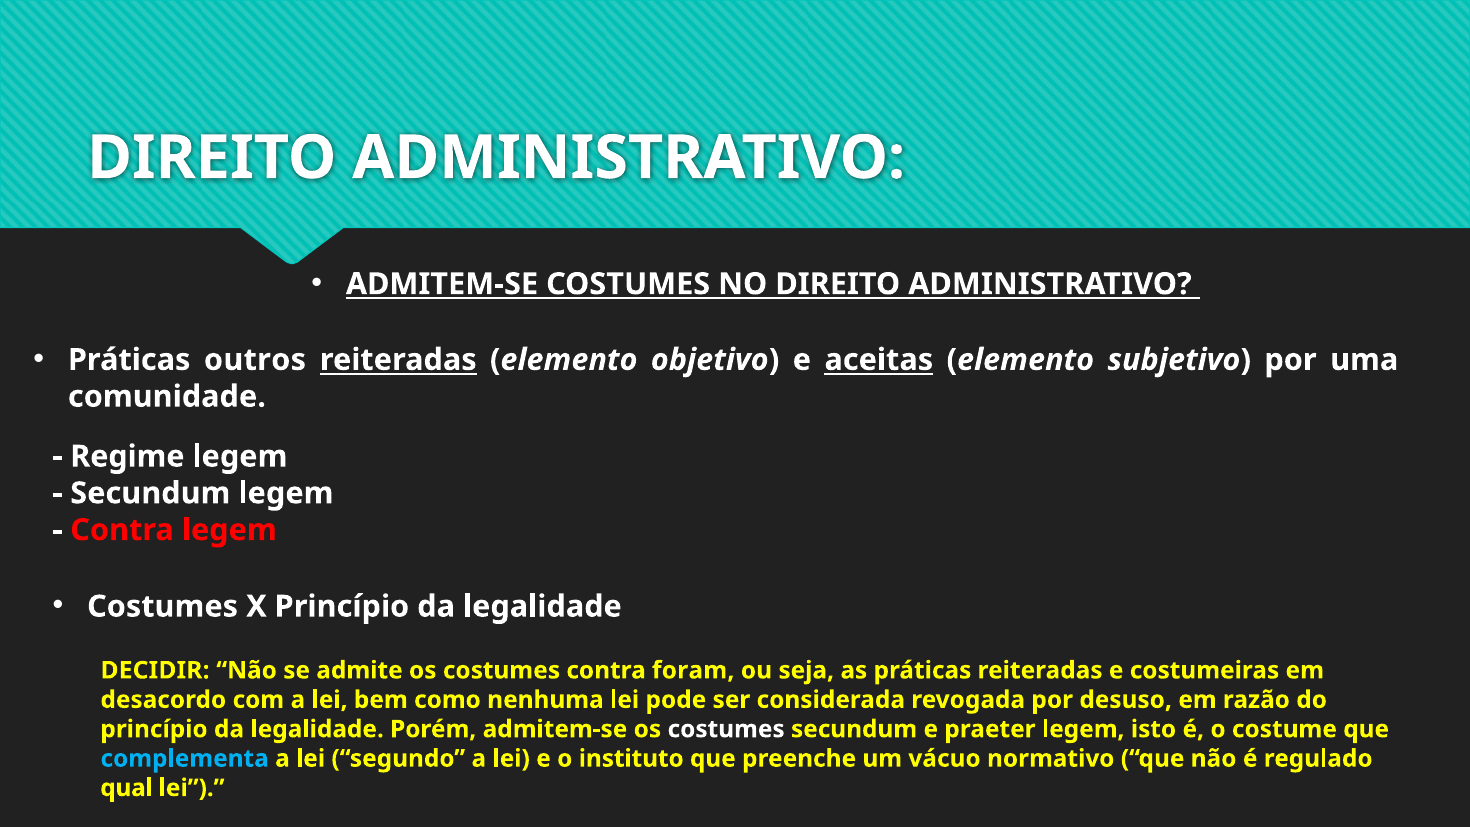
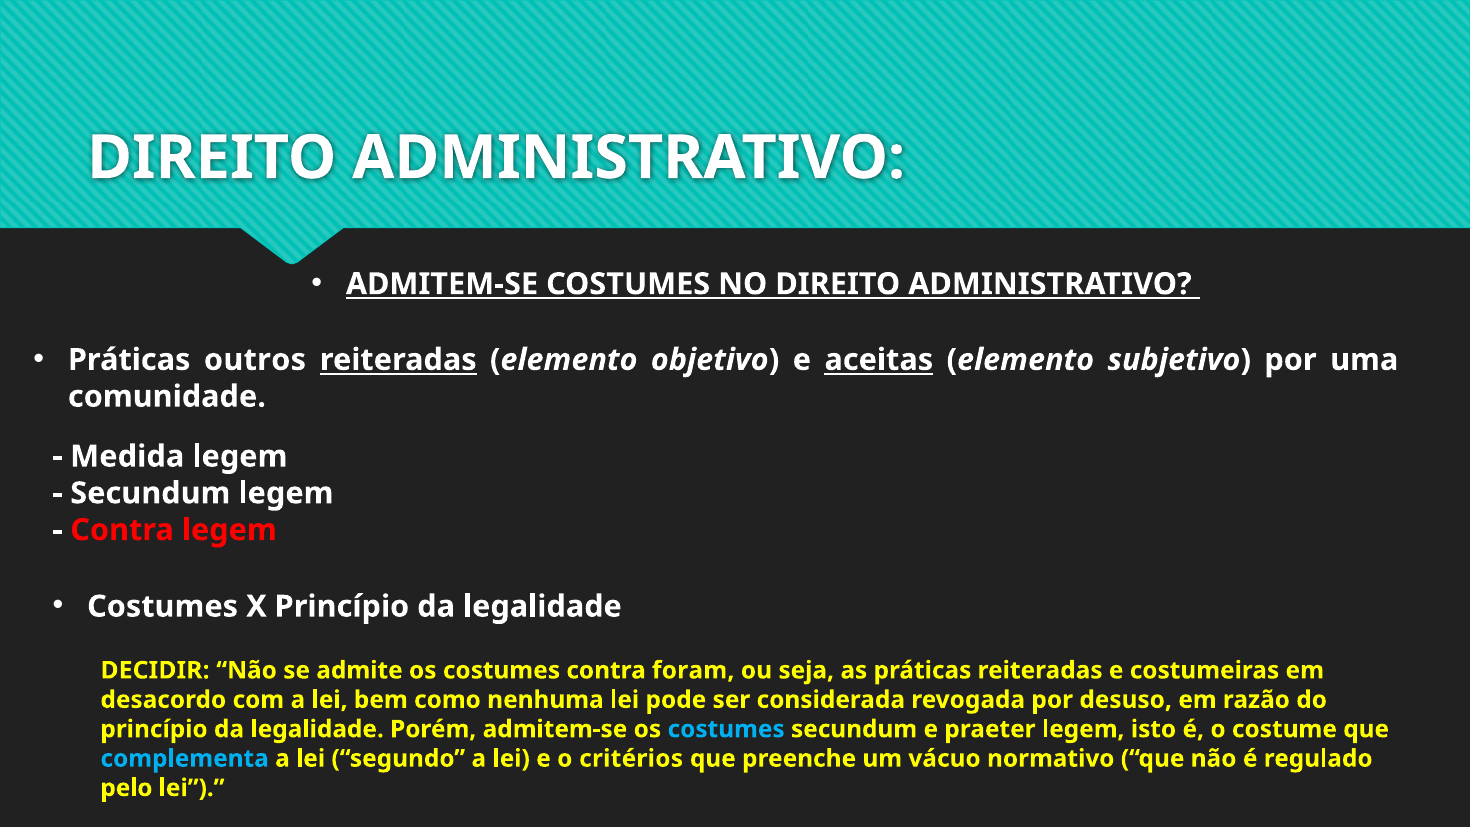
Regime: Regime -> Medida (127, 456)
costumes colour: white -> light blue (726, 729)
instituto: instituto -> critérios (631, 758)
qual: qual -> pelo (126, 788)
